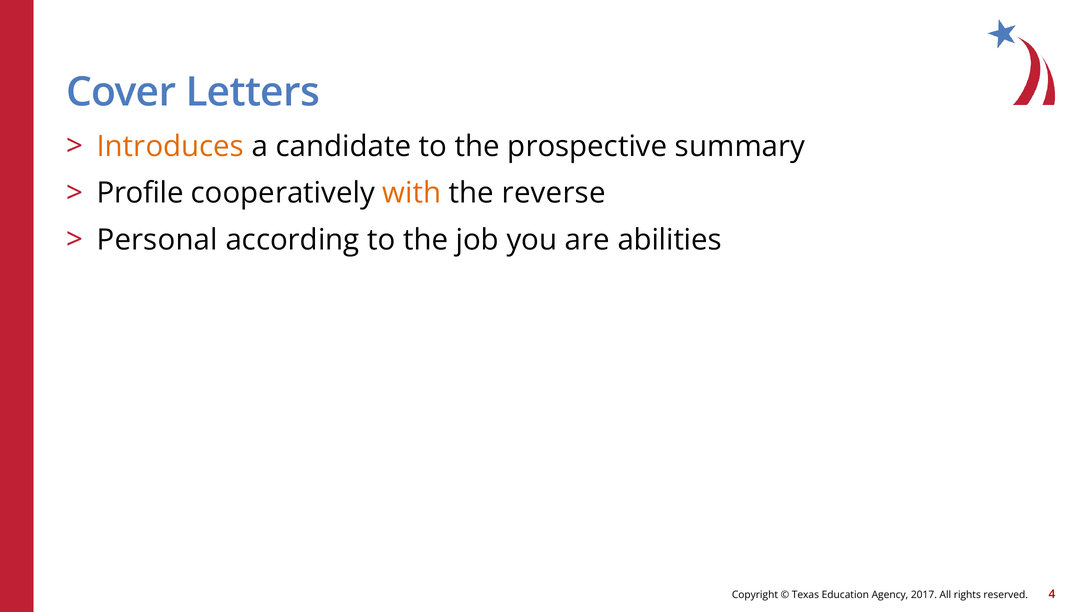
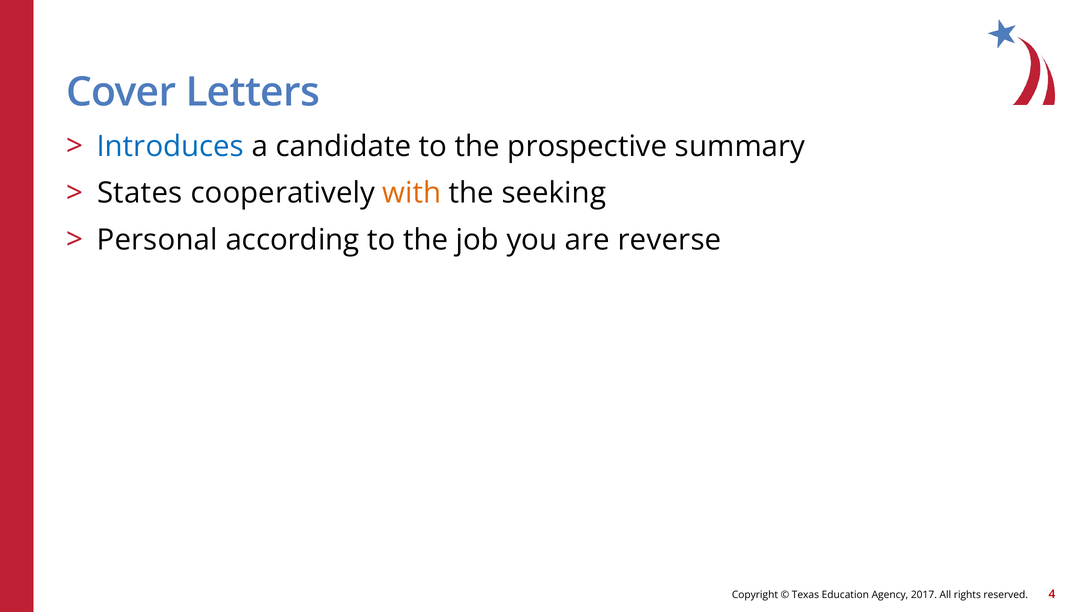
Introduces colour: orange -> blue (170, 147)
Profile: Profile -> States (140, 193)
reverse: reverse -> seeking (554, 193)
abilities: abilities -> reverse (669, 240)
